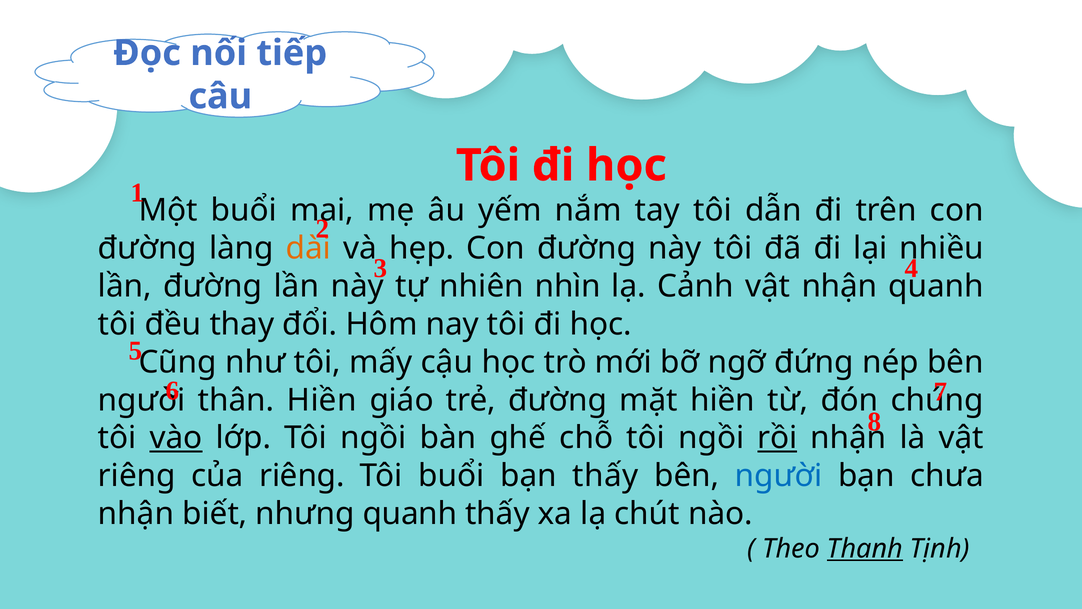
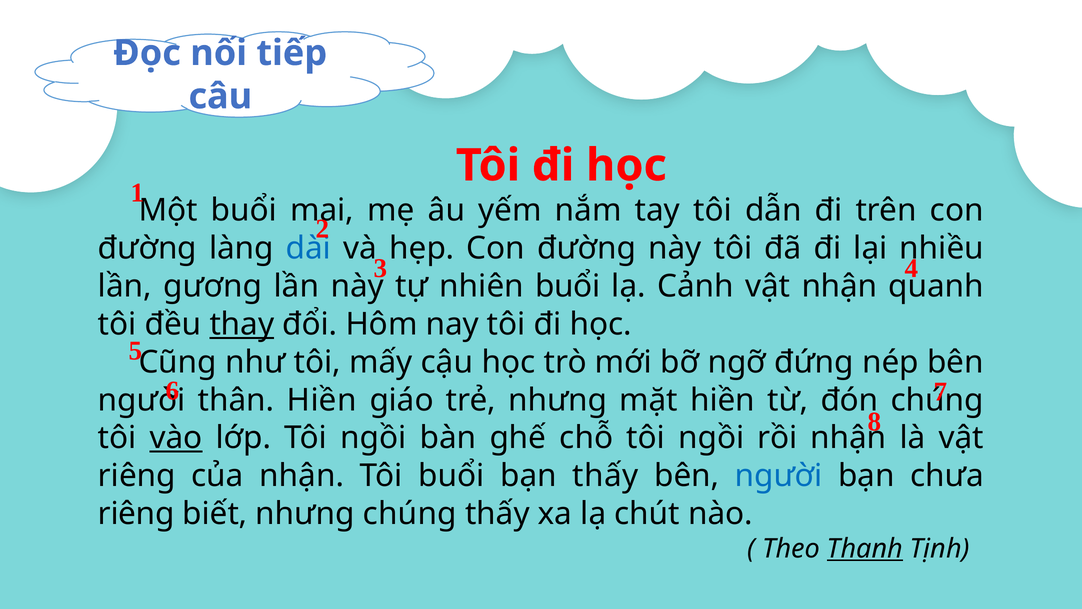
dài colour: orange -> blue (308, 248)
lần đường: đường -> gương (213, 286)
nhiên nhìn: nhìn -> buổi (568, 286)
thay underline: none -> present (242, 324)
trẻ đường: đường -> nhưng (558, 400)
rồi underline: present -> none (777, 438)
của riêng: riêng -> nhận (302, 476)
nhận: nhận -> riêng (136, 514)
nhưng quanh: quanh -> chúng (410, 514)
